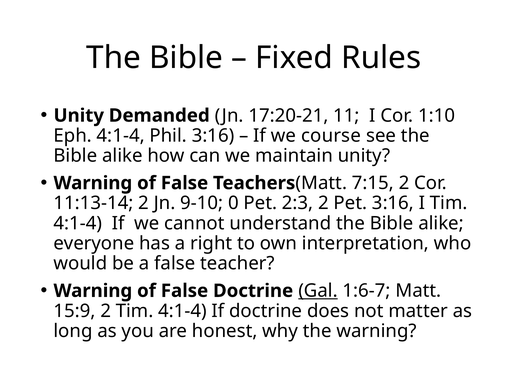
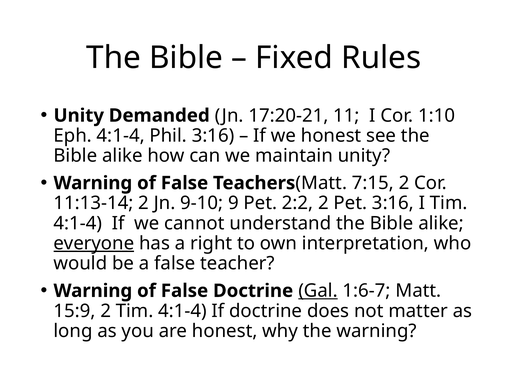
we course: course -> honest (331, 136)
0: 0 -> 9 (233, 203)
2:3: 2:3 -> 2:2 (298, 203)
everyone underline: none -> present (94, 243)
